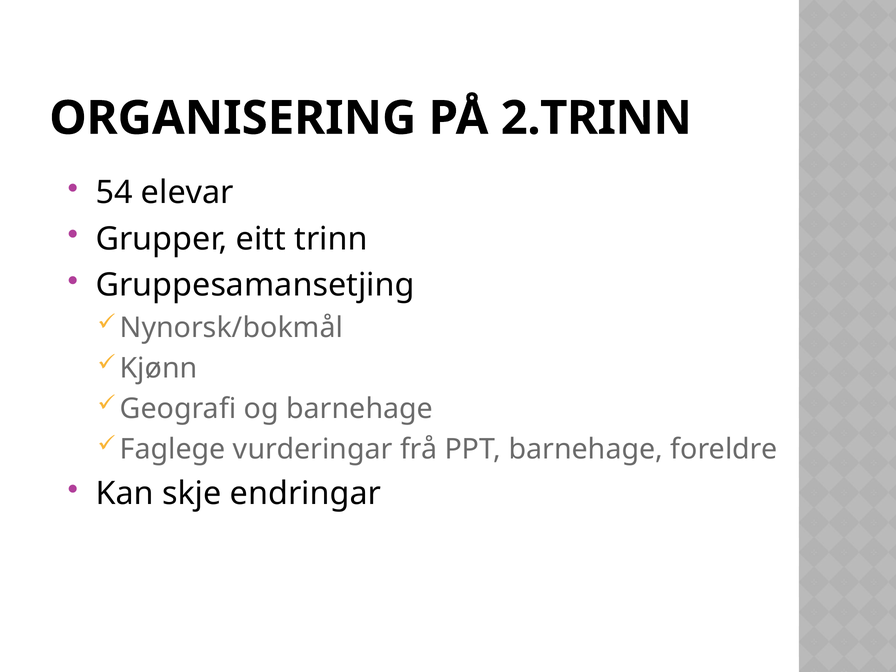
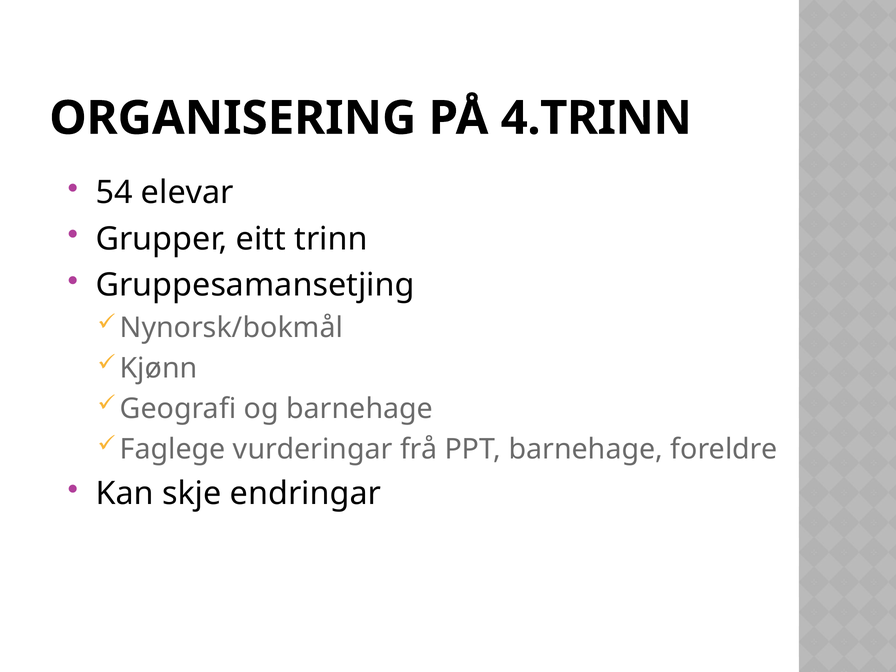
2.TRINN: 2.TRINN -> 4.TRINN (596, 118)
